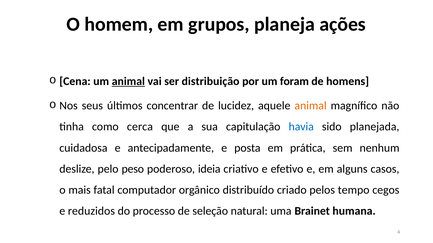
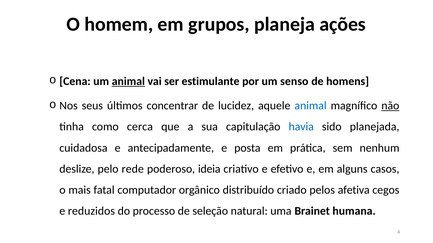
distribuição: distribuição -> estimulante (211, 81)
foram: foram -> senso (294, 81)
animal colour: orange -> blue (311, 106)
não underline: none -> present (390, 106)
peso: peso -> rede (133, 169)
tempo: tempo -> afetiva (354, 190)
